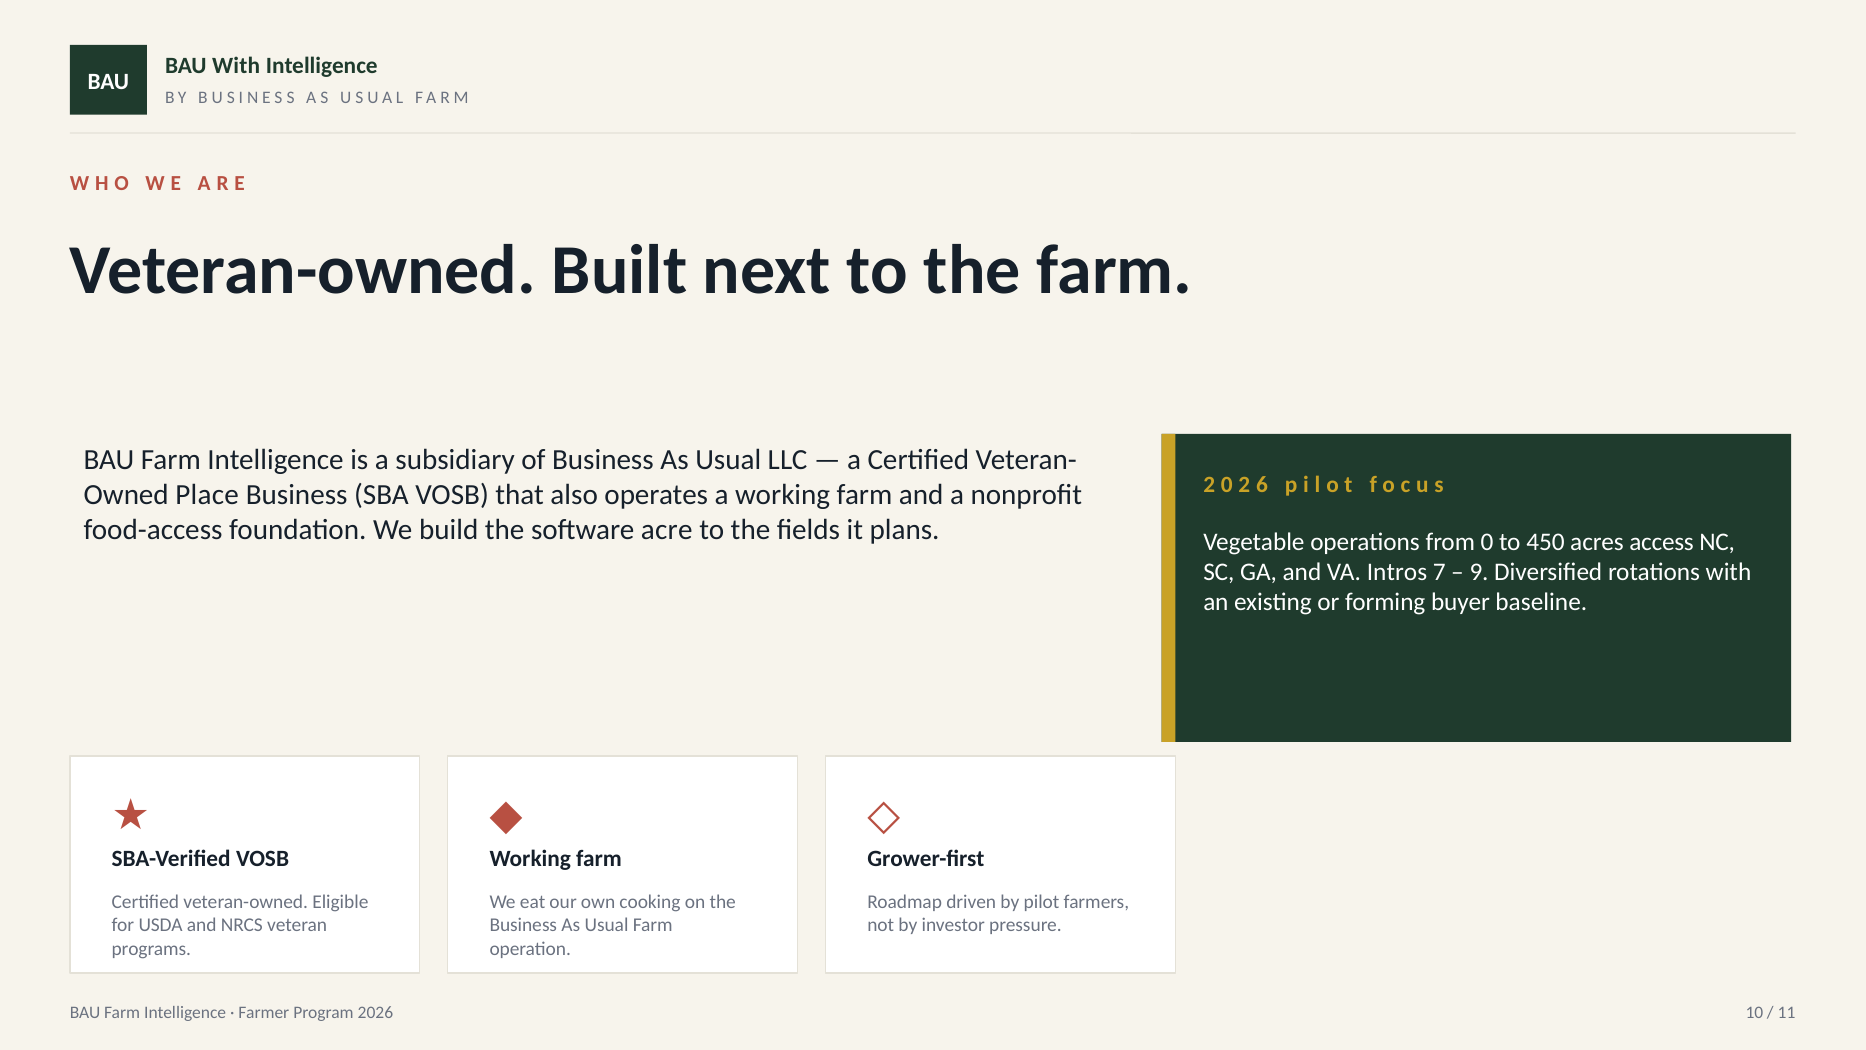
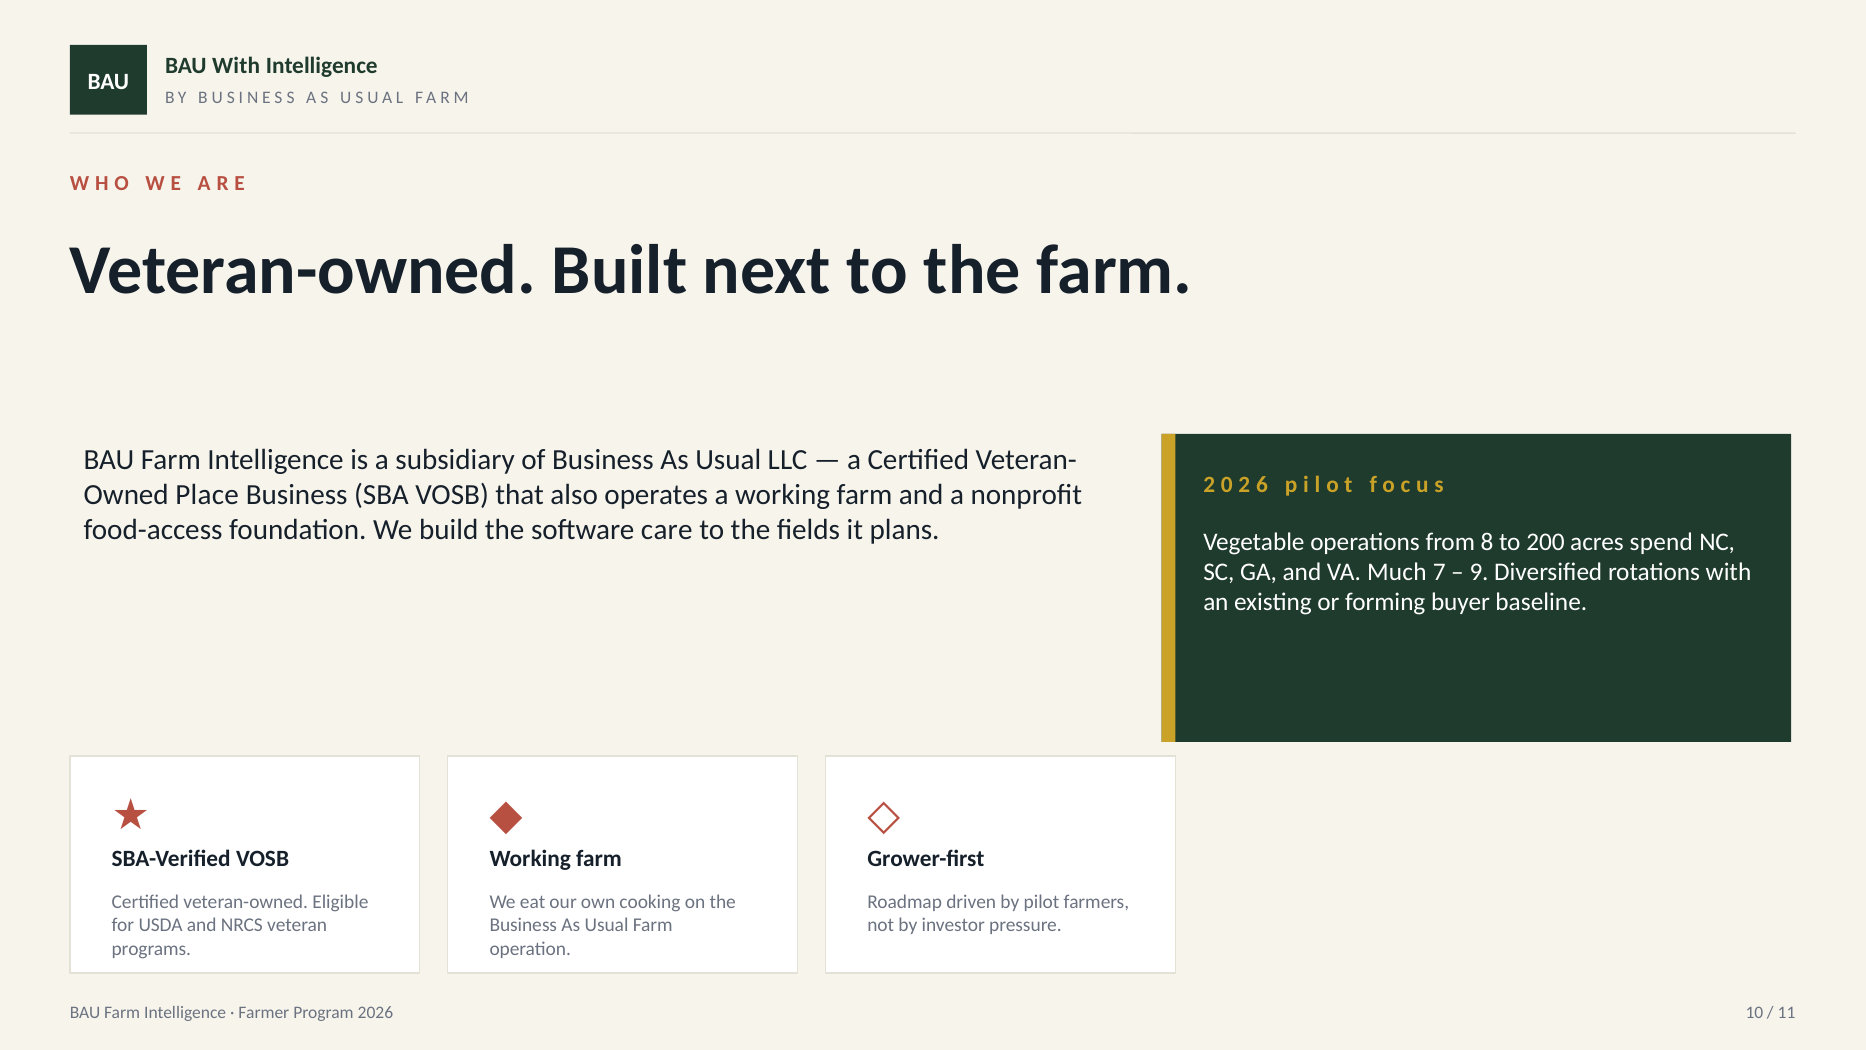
acre: acre -> care (667, 530)
0: 0 -> 8 (1487, 542)
450: 450 -> 200 (1545, 542)
access: access -> spend (1661, 542)
Intros: Intros -> Much (1397, 572)
